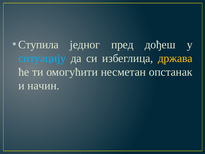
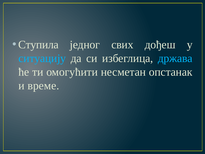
пред: пред -> свих (122, 45)
држава colour: yellow -> light blue (175, 58)
начин: начин -> време (43, 85)
